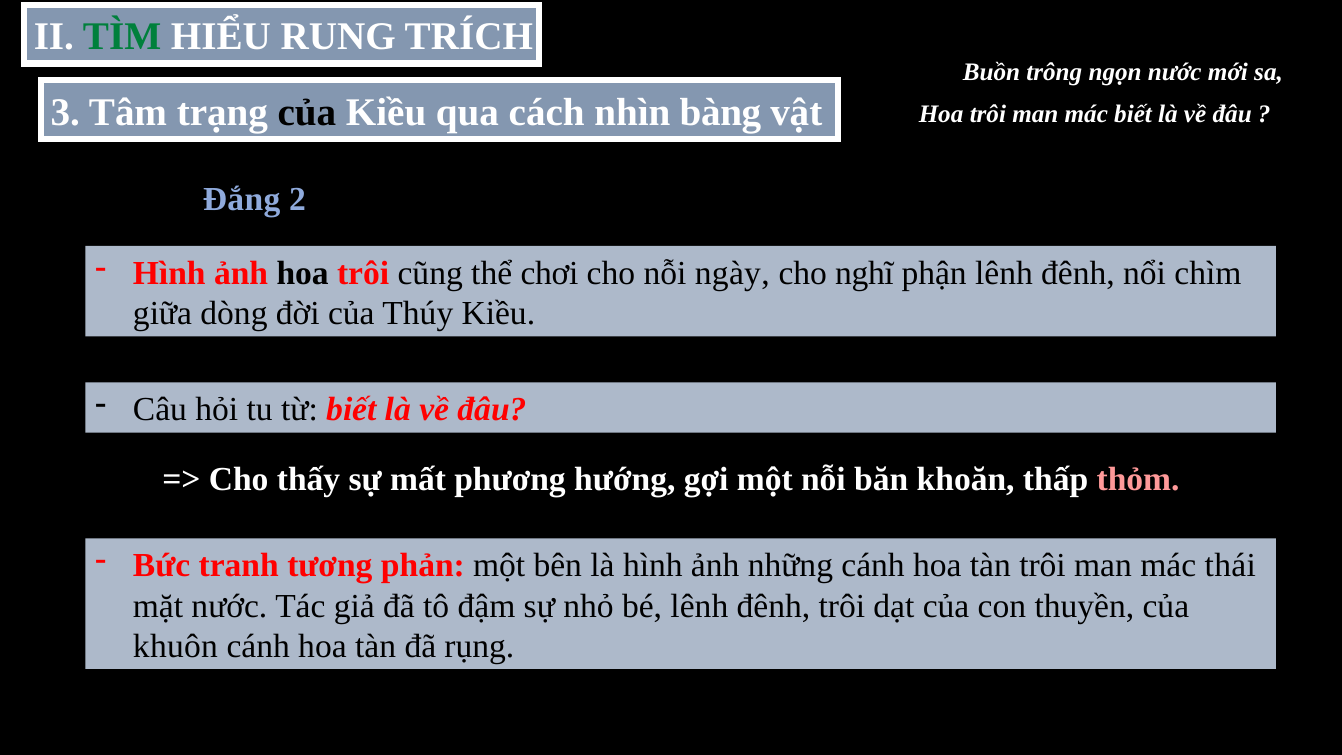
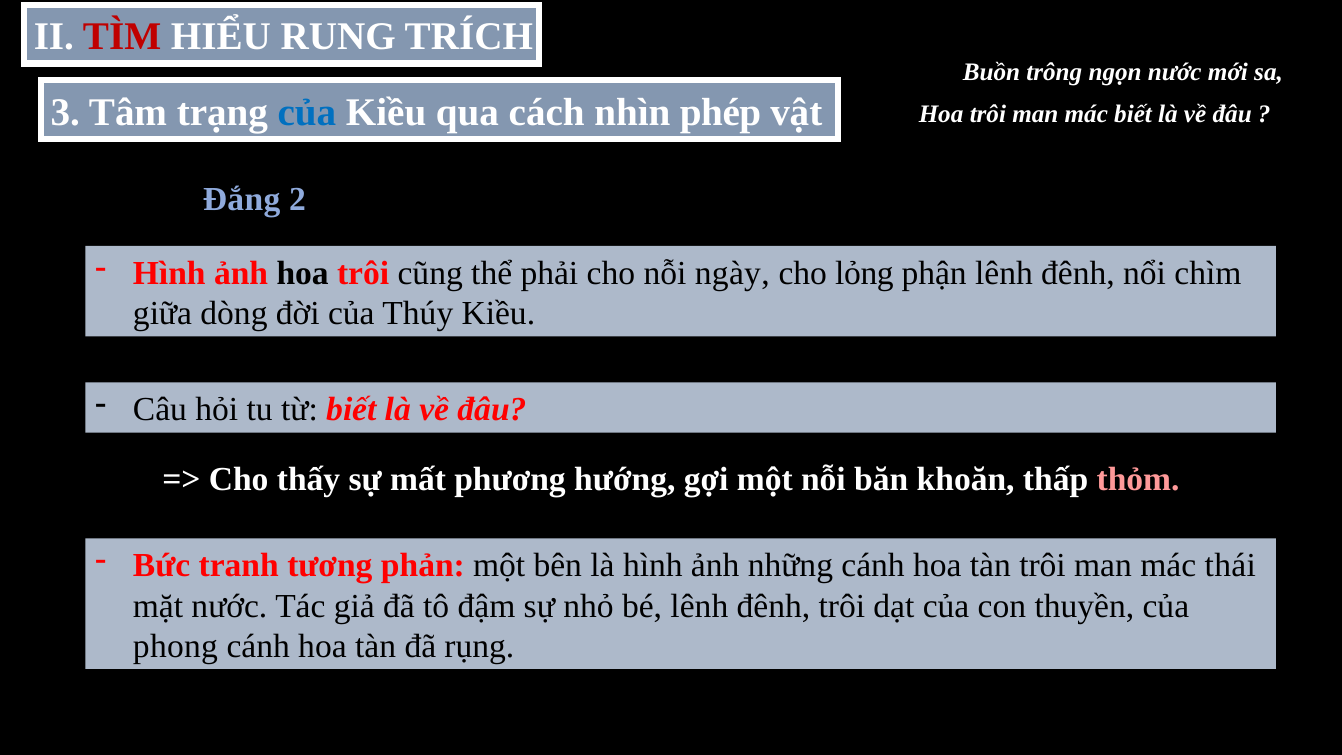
TÌM colour: green -> red (122, 37)
của colour: black -> blue (307, 112)
bàng: bàng -> phép (720, 112)
chơi: chơi -> phải (549, 273)
nghĩ: nghĩ -> lỏng (864, 273)
khuôn: khuôn -> phong (175, 646)
